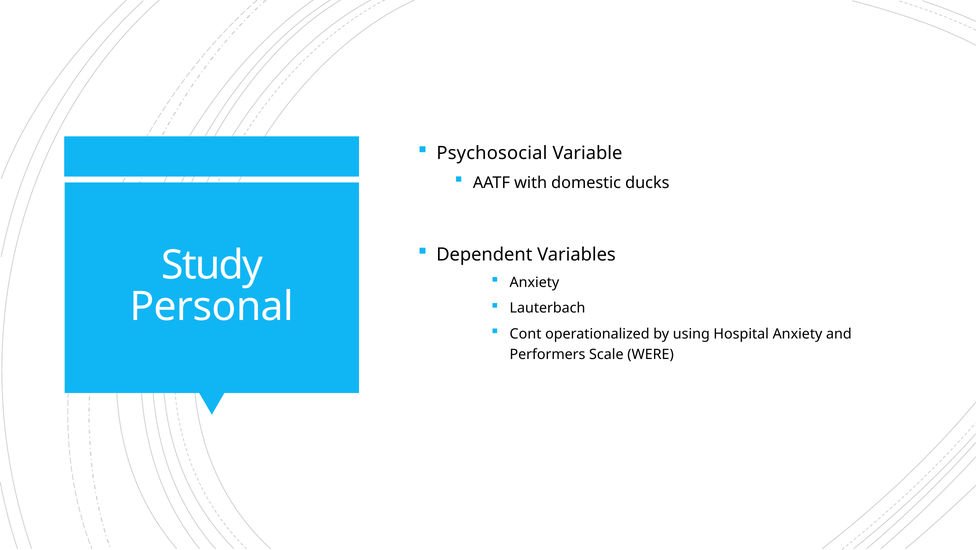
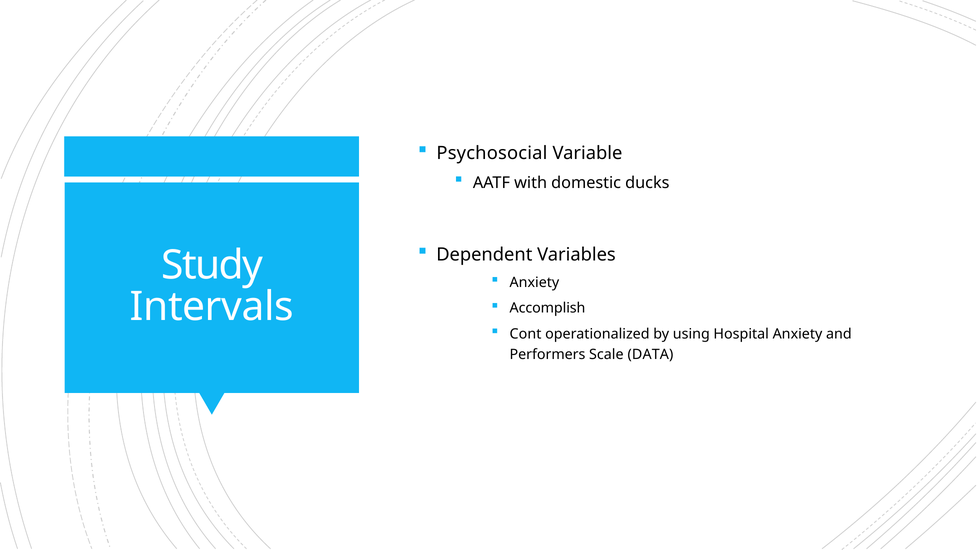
Personal: Personal -> Intervals (212, 307)
Lauterbach: Lauterbach -> Accomplish (548, 308)
WERE: WERE -> DATA (650, 354)
